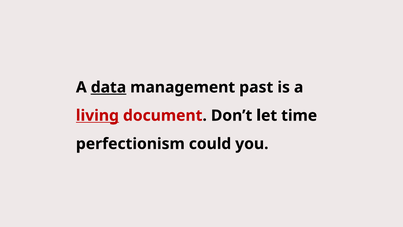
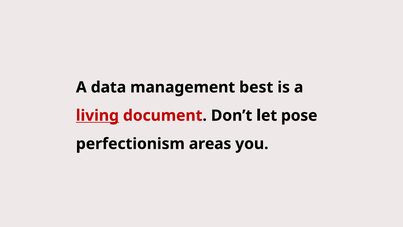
data underline: present -> none (108, 87)
past: past -> best (256, 87)
time: time -> pose (299, 115)
could: could -> areas (210, 144)
